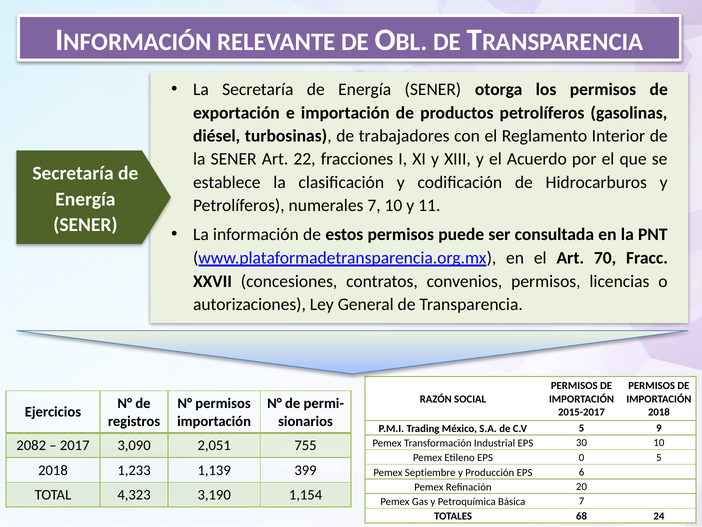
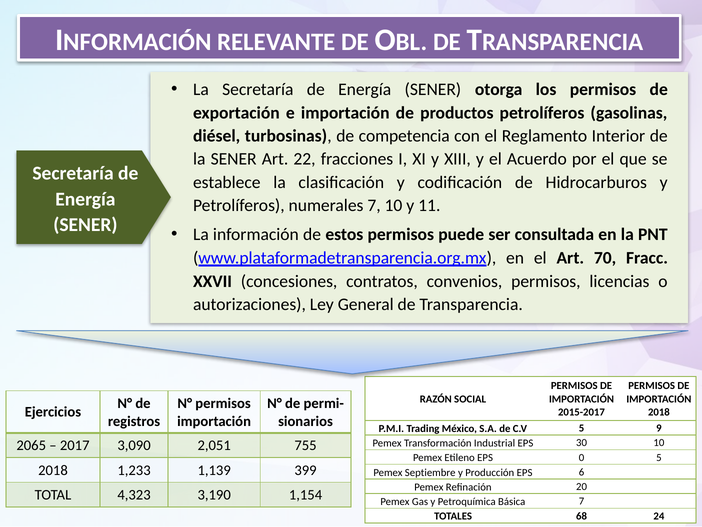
trabajadores: trabajadores -> competencia (404, 136)
2082: 2082 -> 2065 (31, 445)
